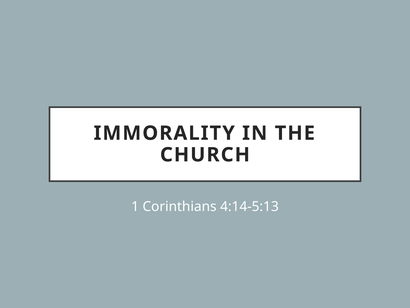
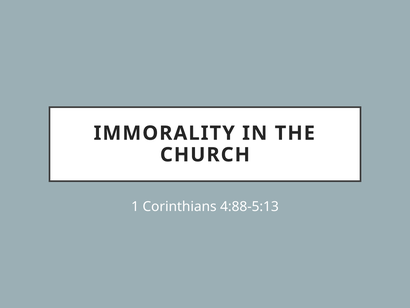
4:14-5:13: 4:14-5:13 -> 4:88-5:13 (249, 206)
